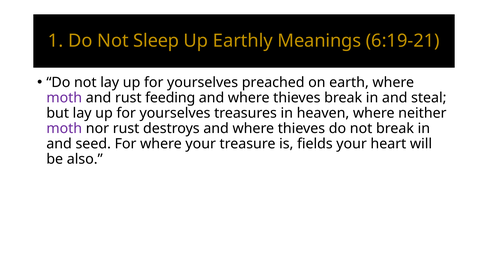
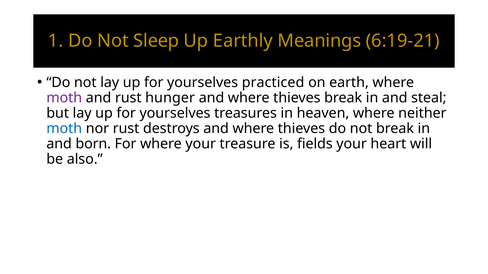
preached: preached -> practiced (273, 83)
feeding: feeding -> hunger (170, 98)
moth colour: purple -> blue (64, 129)
seed: seed -> born (93, 144)
